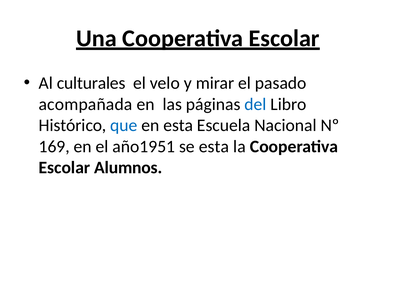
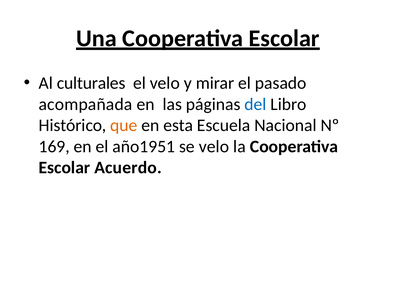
que colour: blue -> orange (124, 125)
se esta: esta -> velo (214, 146)
Alumnos: Alumnos -> Acuerdo (128, 168)
